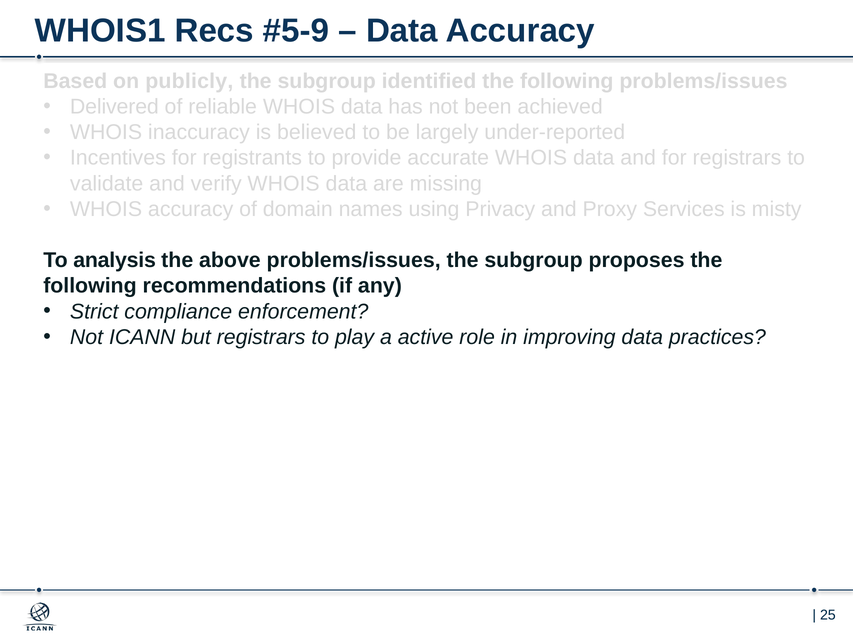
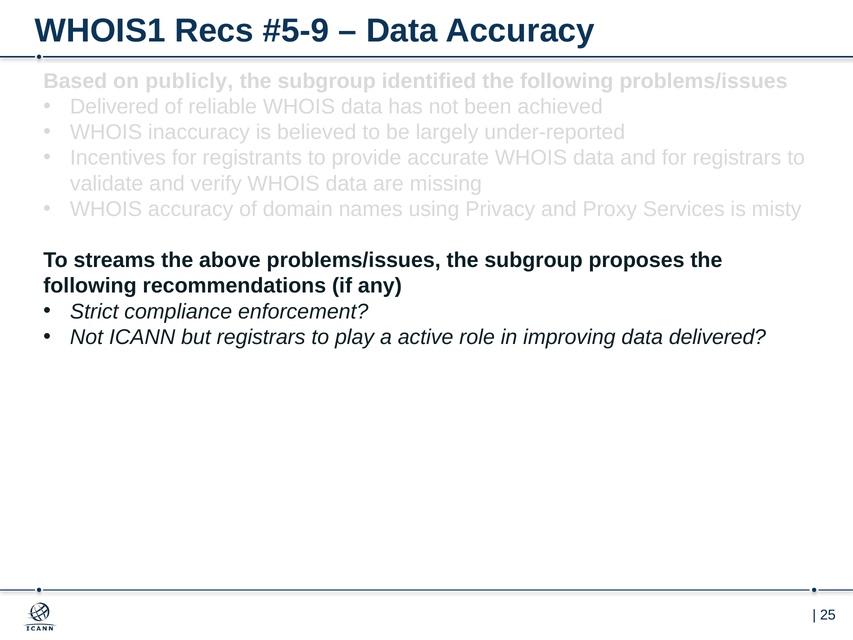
analysis: analysis -> streams (114, 260)
data practices: practices -> delivered (717, 337)
